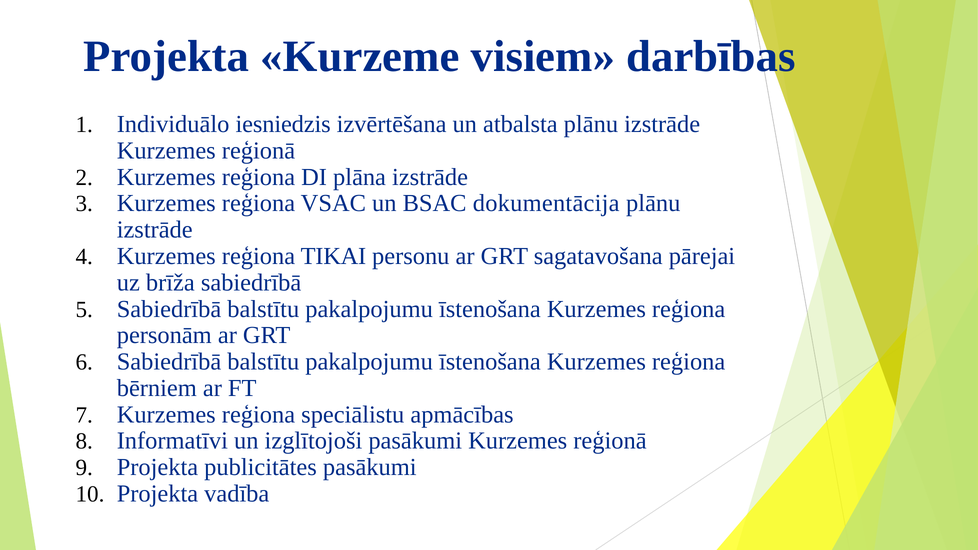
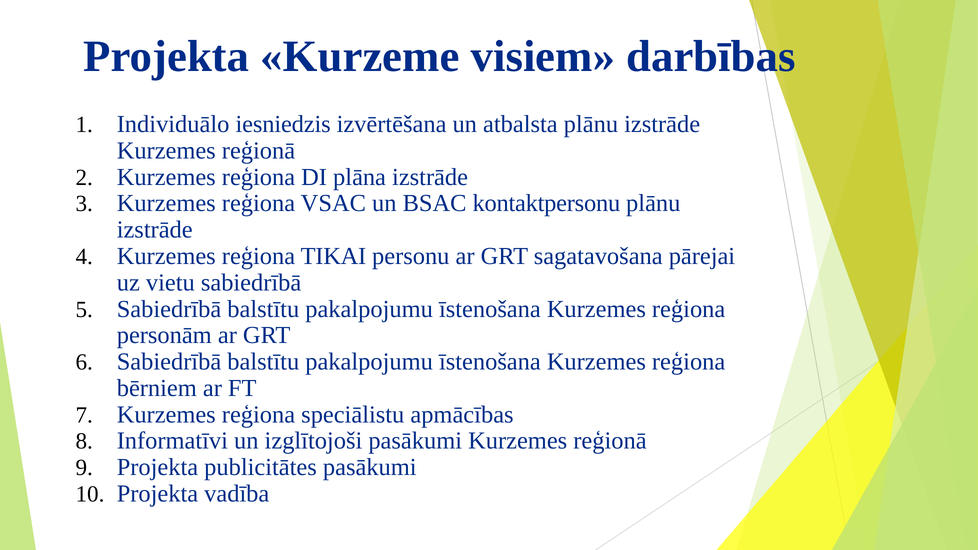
dokumentācija: dokumentācija -> kontaktpersonu (546, 203)
brīža: brīža -> vietu (170, 283)
